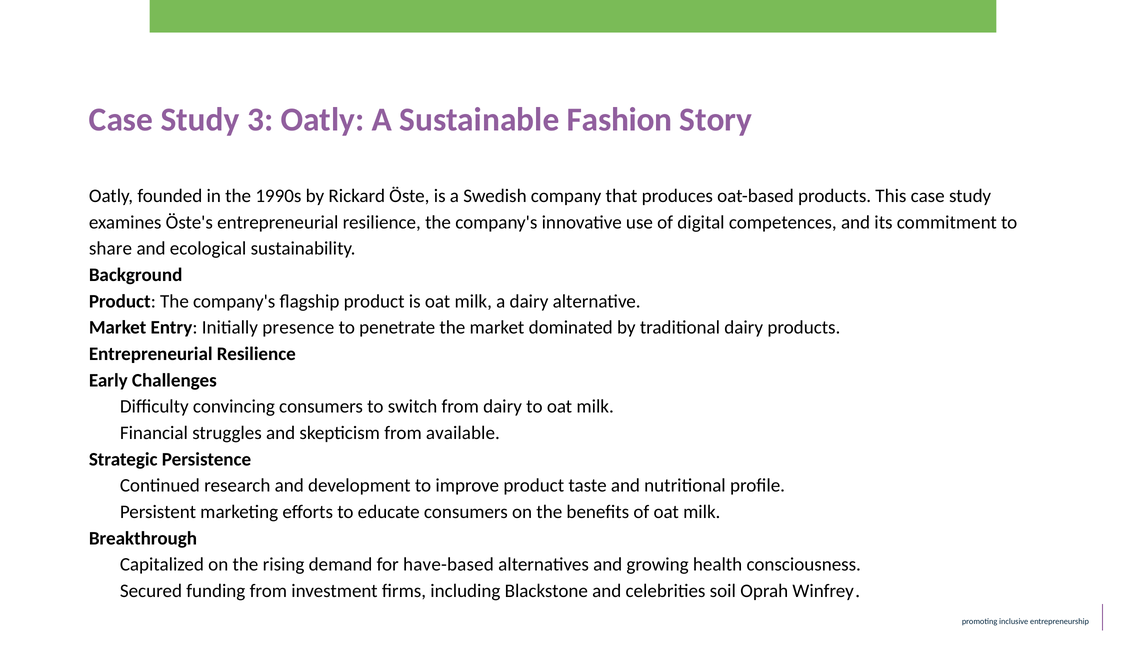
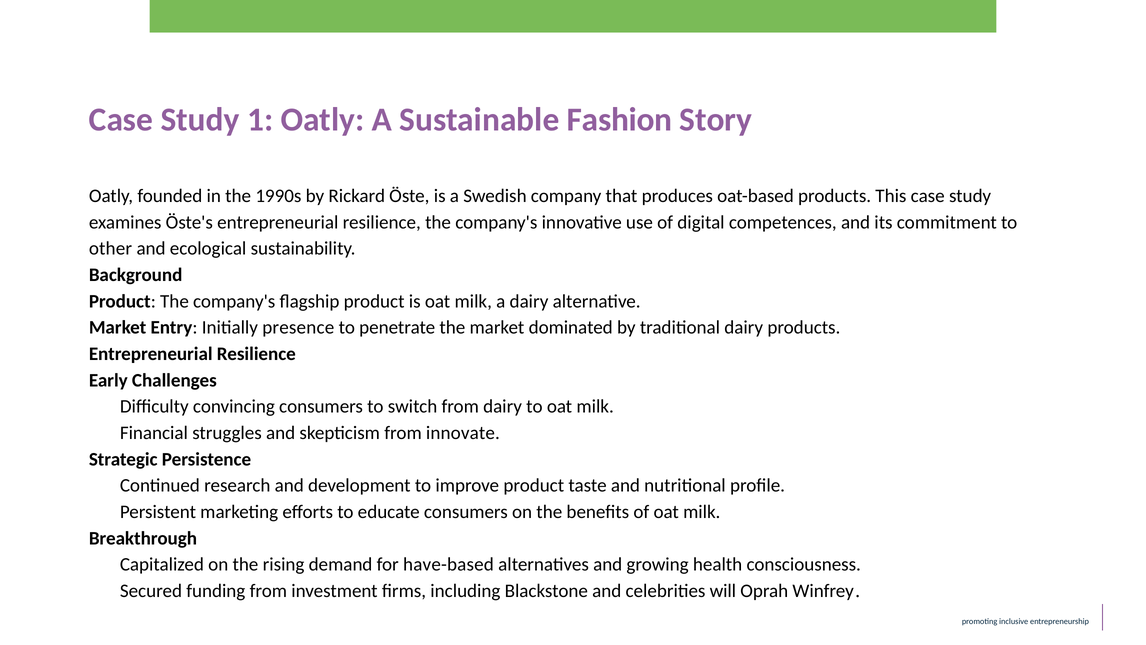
3: 3 -> 1 (260, 120)
share: share -> other (110, 248)
available: available -> innovate (463, 433)
soil: soil -> will (723, 591)
